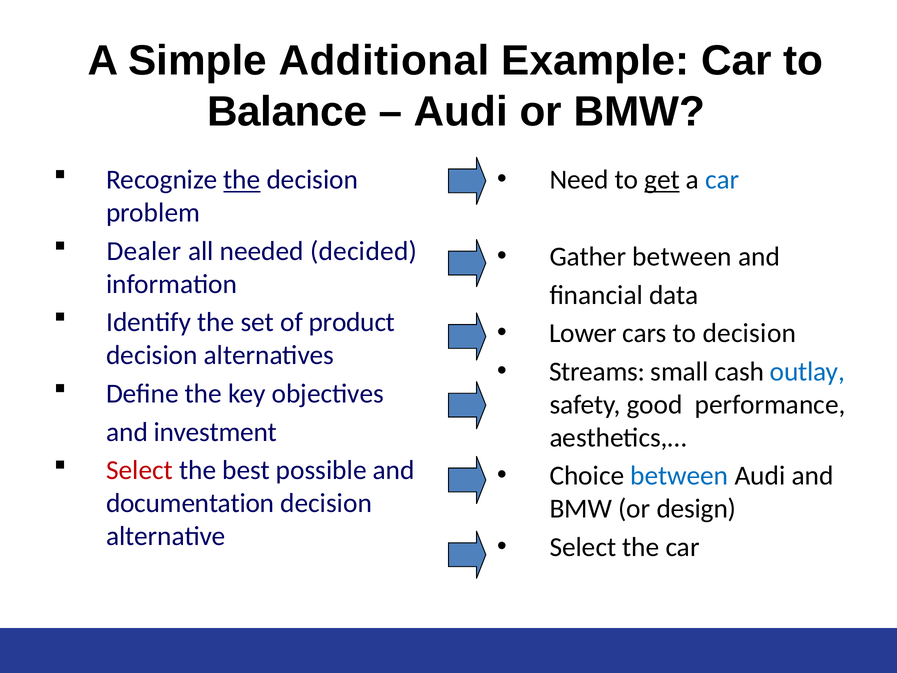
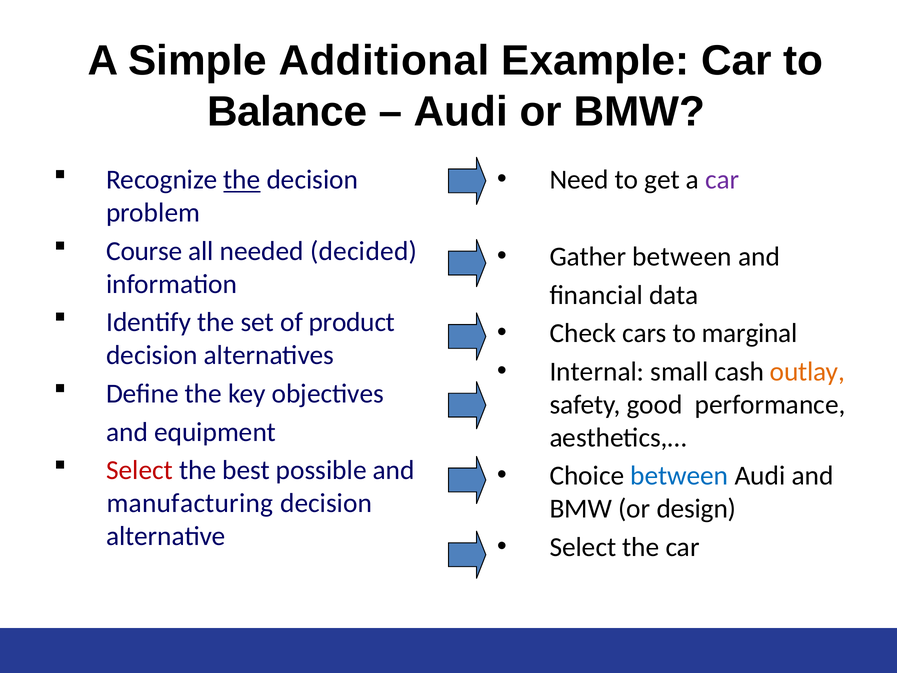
get underline: present -> none (662, 180)
car colour: blue -> purple (722, 180)
Dealer: Dealer -> Course (144, 251)
Lower: Lower -> Check (583, 333)
to decision: decision -> marginal (750, 333)
Streams: Streams -> Internal (597, 372)
outlay colour: blue -> orange (807, 372)
investment: investment -> equipment (215, 432)
documentation: documentation -> manufacturing (190, 503)
